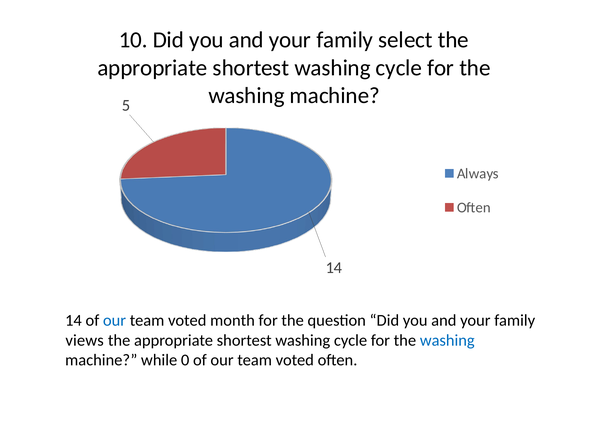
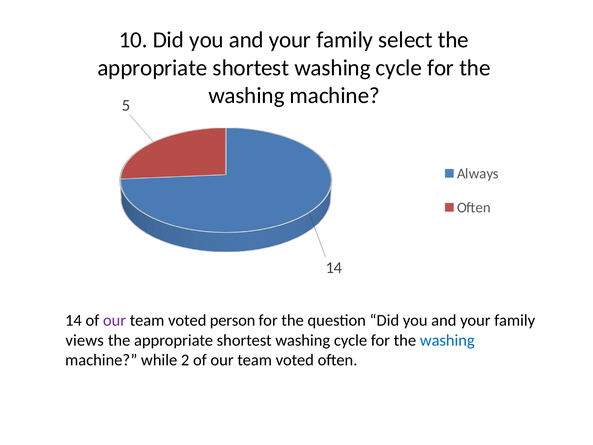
our colour: blue -> purple (114, 320)
month: month -> person (233, 320)
0: 0 -> 2 (185, 360)
